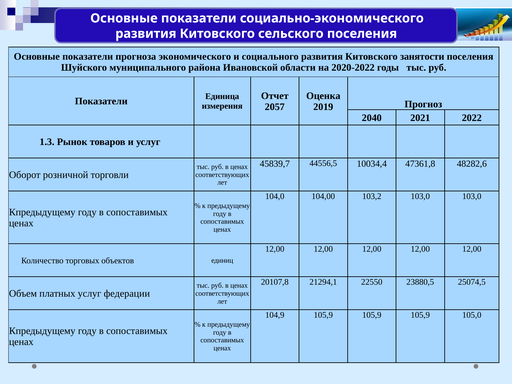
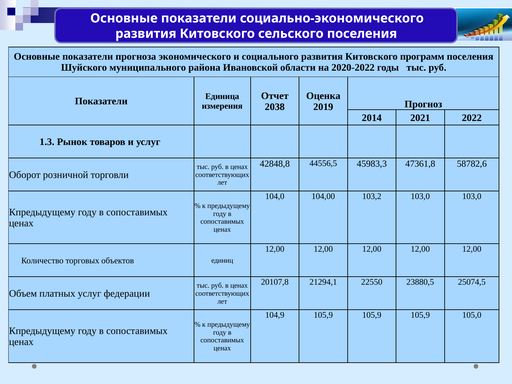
занятости: занятости -> программ (422, 57)
2057: 2057 -> 2038 (275, 107)
2040: 2040 -> 2014 (372, 118)
45839,7: 45839,7 -> 42848,8 (275, 164)
10034,4: 10034,4 -> 45983,3 (372, 164)
48282,6: 48282,6 -> 58782,6 (472, 164)
